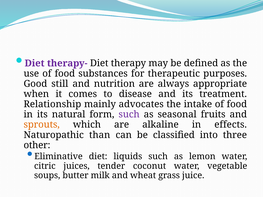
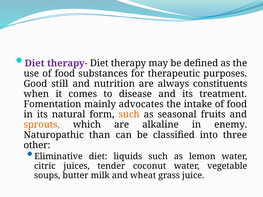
appropriate: appropriate -> constituents (220, 84)
Relationship: Relationship -> Fomentation (52, 104)
such colour: purple -> orange (129, 115)
effects: effects -> enemy (231, 125)
